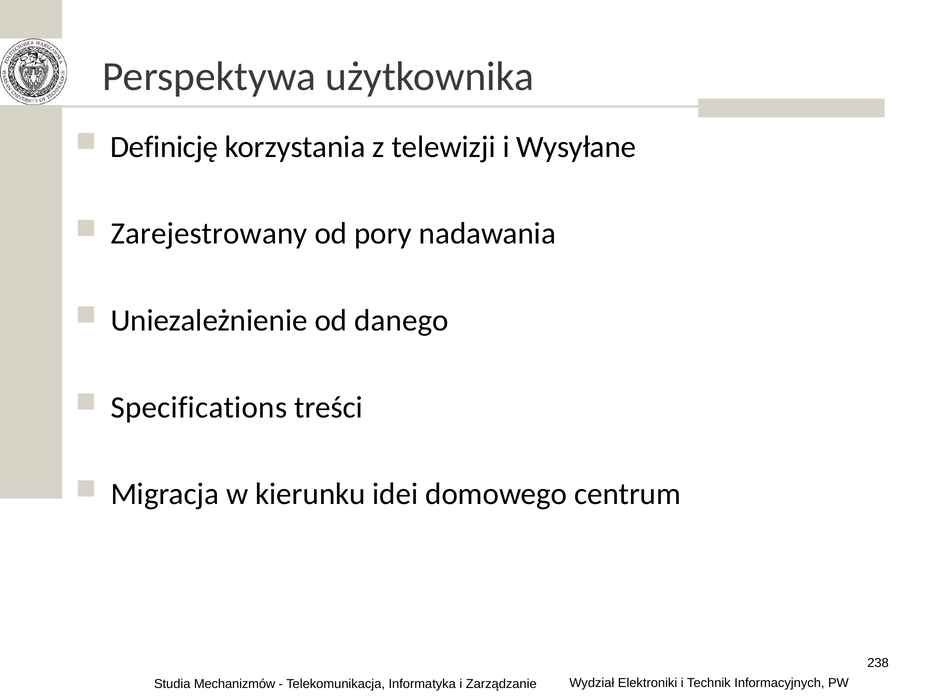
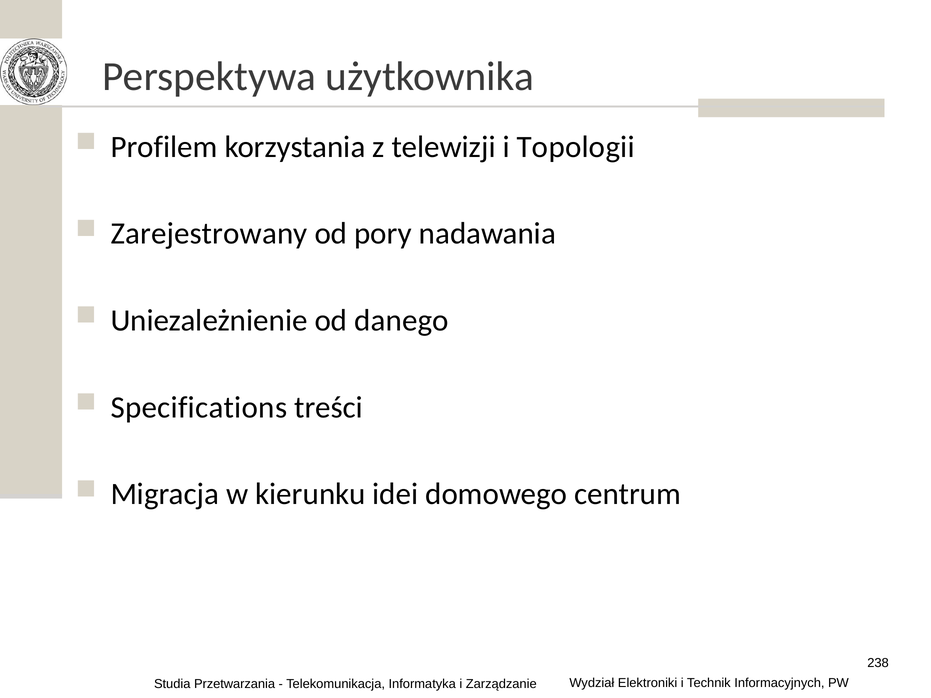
Definicję: Definicję -> Profilem (164, 147)
Wysyłane: Wysyłane -> Topologii (576, 147)
Mechanizmów: Mechanizmów -> Przetwarzania (235, 684)
